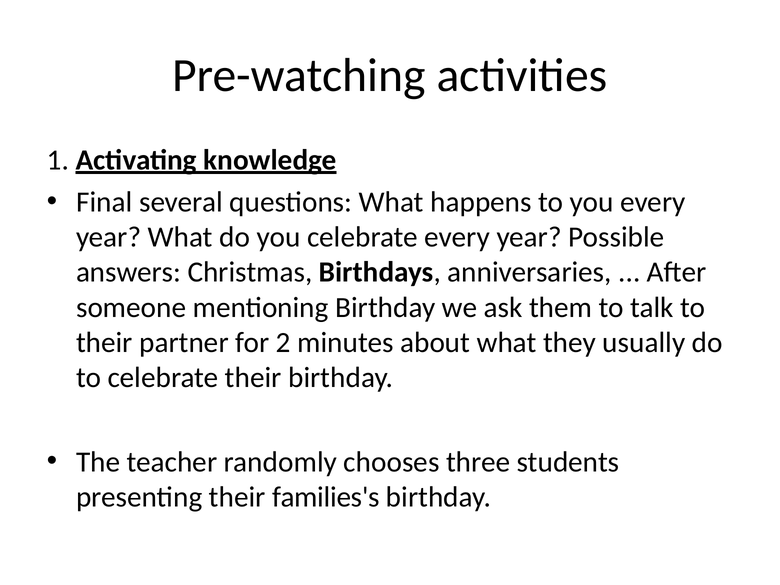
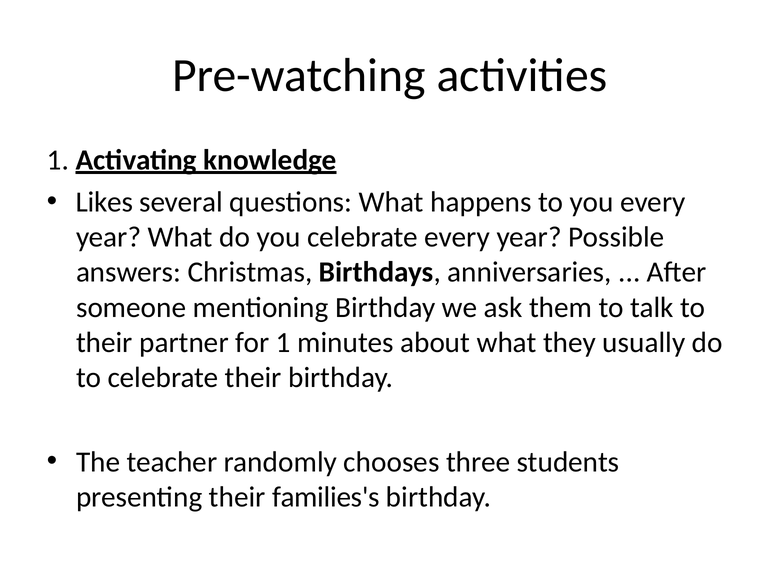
Final: Final -> Likes (104, 202)
for 2: 2 -> 1 (283, 343)
